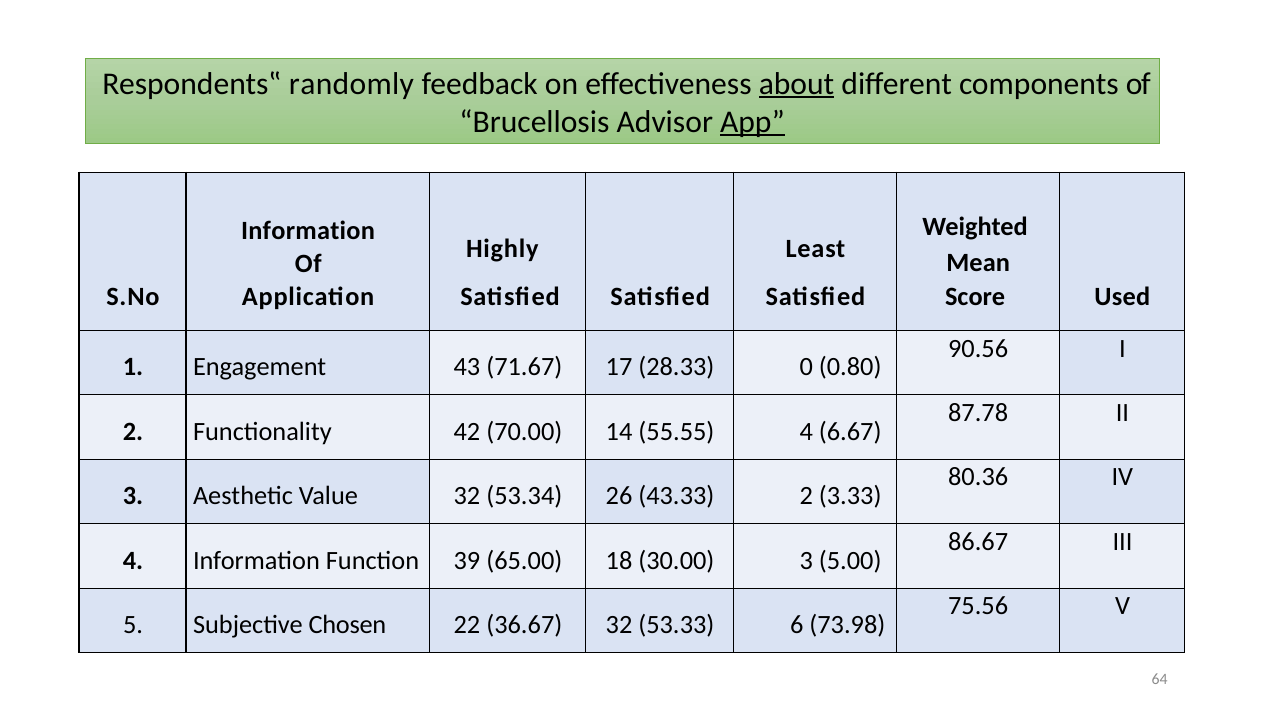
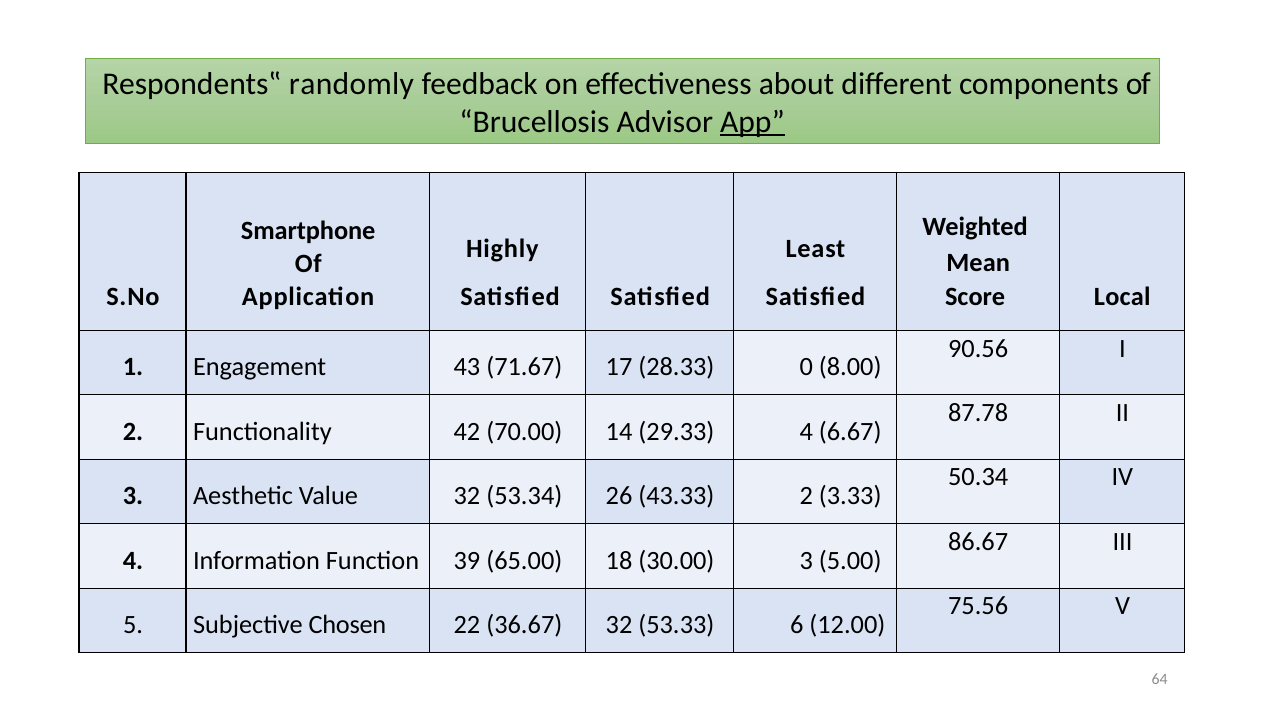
about underline: present -> none (797, 84)
Information: Information -> Smartphone (308, 230)
Used: Used -> Local (1122, 297)
0.80: 0.80 -> 8.00 (850, 367)
55.55: 55.55 -> 29.33 (676, 432)
80.36: 80.36 -> 50.34 (978, 477)
73.98: 73.98 -> 12.00 (847, 625)
